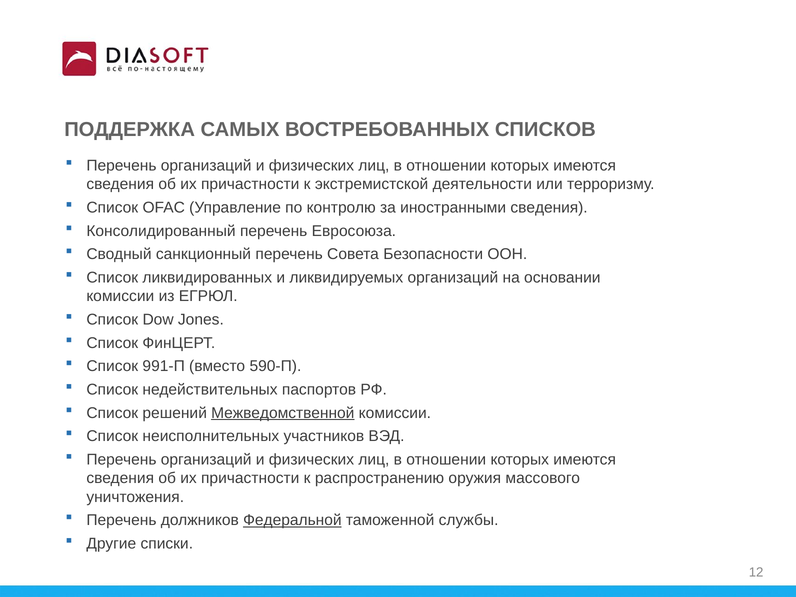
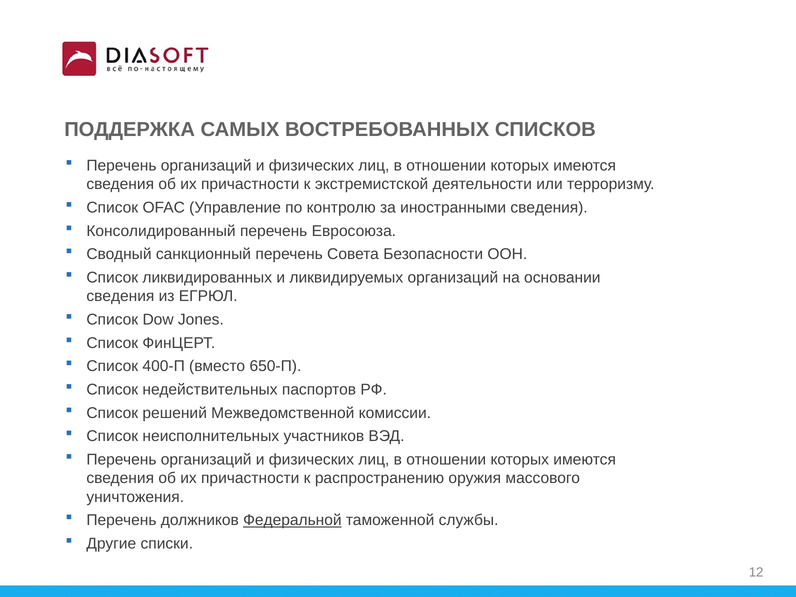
комиссии: комиссии -> сведения (120, 296)
991-П: 991-П -> 400-П (164, 366)
590-П: 590-П -> 650-П (275, 366)
Межведомственной underline: present -> none (283, 413)
